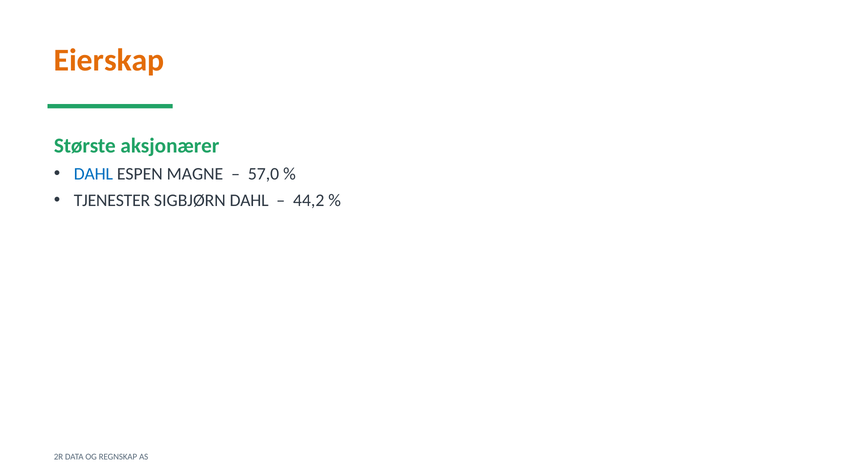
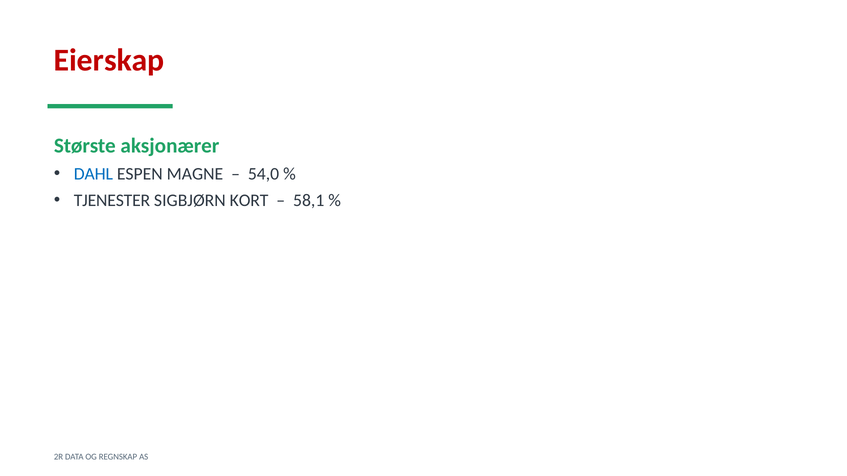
Eierskap colour: orange -> red (109, 60)
57,0: 57,0 -> 54,0 (264, 174)
SIGBJØRN DAHL: DAHL -> KORT (249, 201)
44,2: 44,2 -> 58,1 (309, 201)
